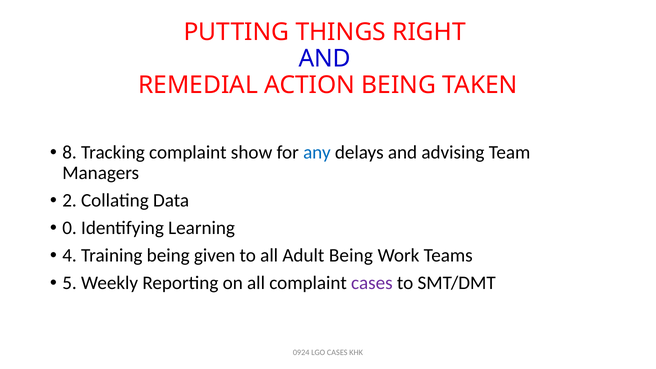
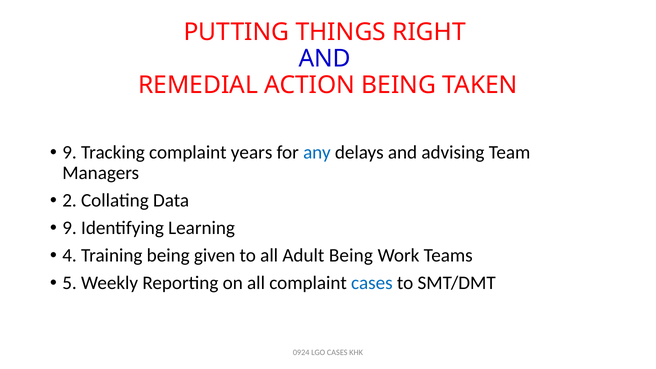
8: 8 -> 9 (70, 152)
show: show -> years (252, 152)
0: 0 -> 9 (70, 228)
cases colour: purple -> blue (372, 283)
